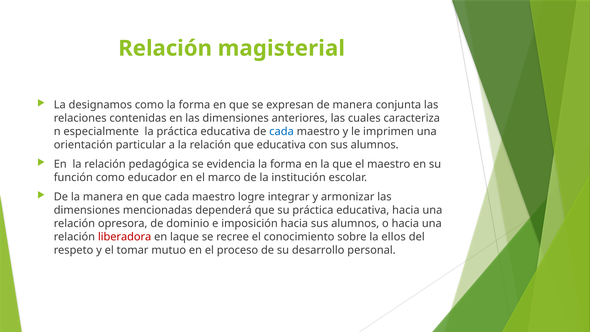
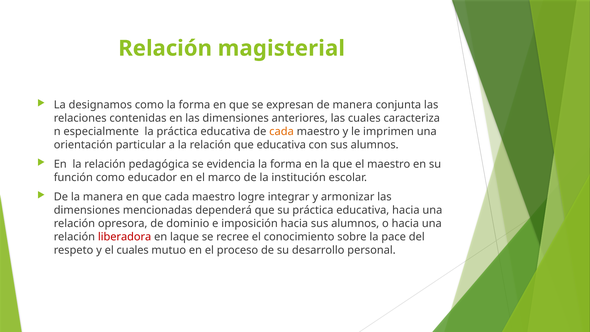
cada colour: blue -> orange (282, 131)
ellos: ellos -> pace (394, 237)
el tomar: tomar -> cuales (133, 250)
